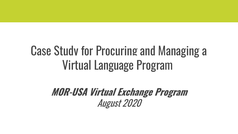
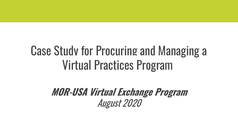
Language: Language -> Practices (114, 66)
